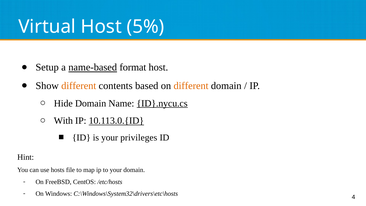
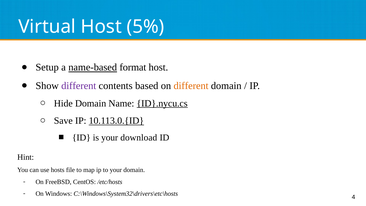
different colour: orange -> purple (79, 86)
With: With -> Save (63, 121)
privileges: privileges -> download (139, 137)
